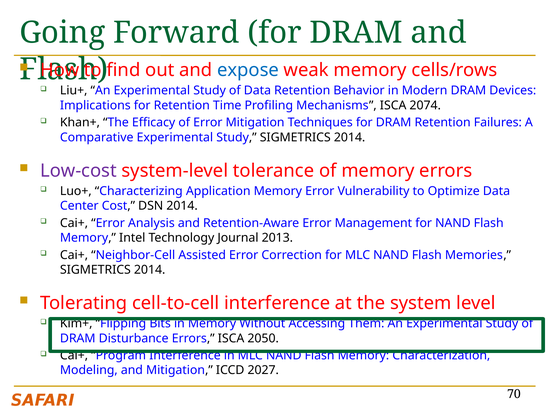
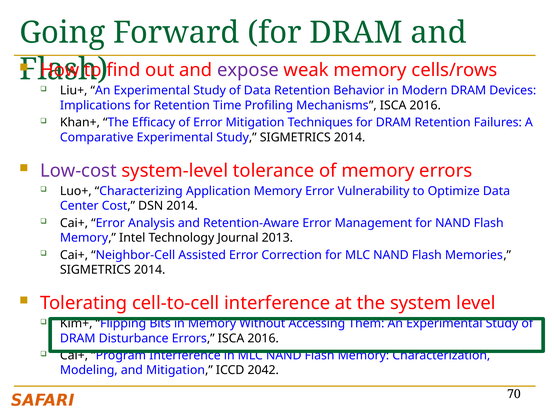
expose colour: blue -> purple (248, 70)
Mechanisms ISCA 2074: 2074 -> 2016 (425, 105)
Errors ISCA 2050: 2050 -> 2016 (263, 339)
2027: 2027 -> 2042 (263, 371)
